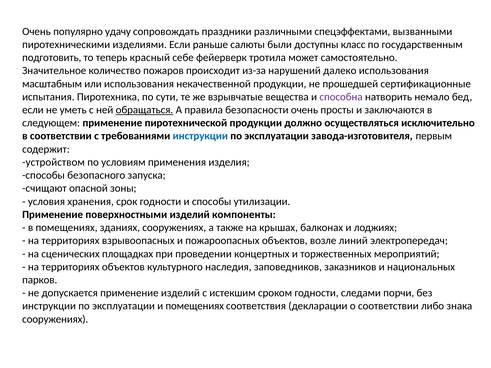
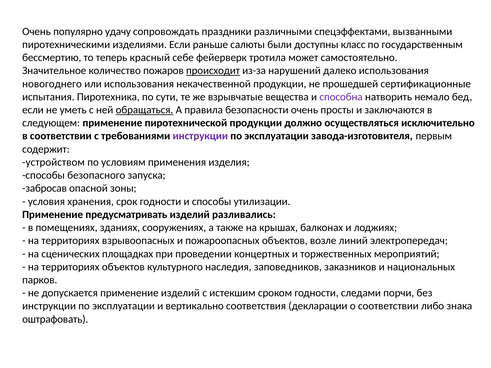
подготовить: подготовить -> бессмертию (52, 58)
происходит underline: none -> present (213, 71)
масштабным: масштабным -> новогоднего (52, 84)
инструкции colour: blue -> purple (200, 136)
счищают: счищают -> забросав (45, 188)
поверхностными: поверхностными -> предусматривать (126, 215)
компоненты: компоненты -> разливались (244, 215)
и помещениях: помещениях -> вертикально (195, 306)
сооружениях: сооружениях -> оштрафовать (55, 319)
